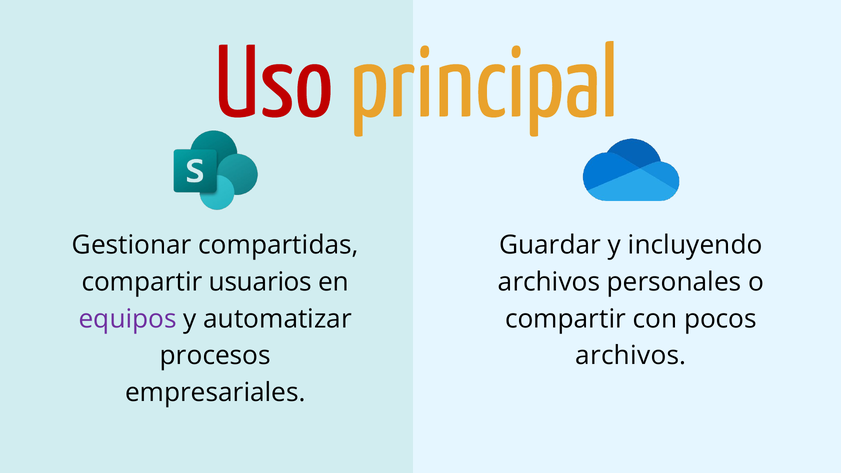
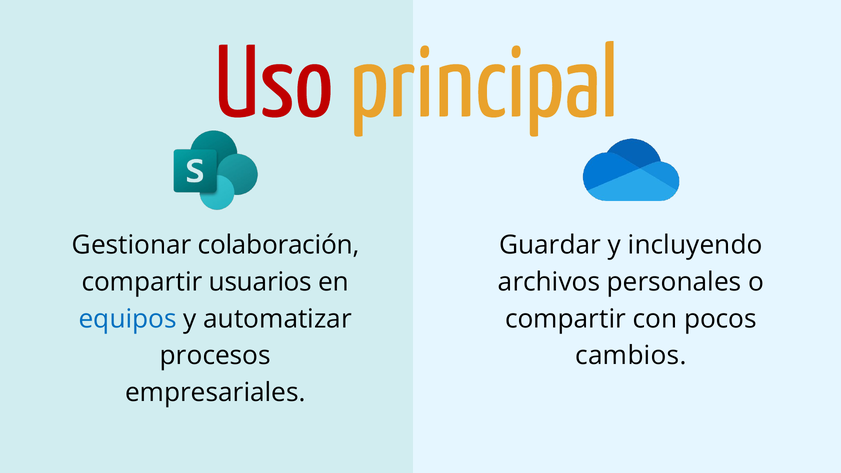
compartidas: compartidas -> colaboración (279, 245)
equipos colour: purple -> blue (128, 319)
archivos: archivos -> cambios (631, 356)
